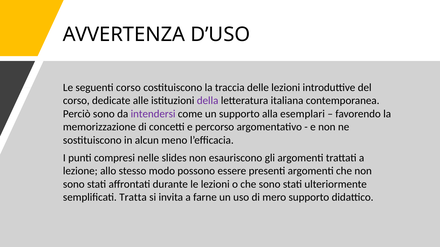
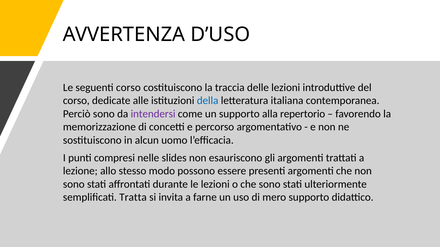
della colour: purple -> blue (208, 101)
esemplari: esemplari -> repertorio (303, 114)
meno: meno -> uomo (174, 140)
